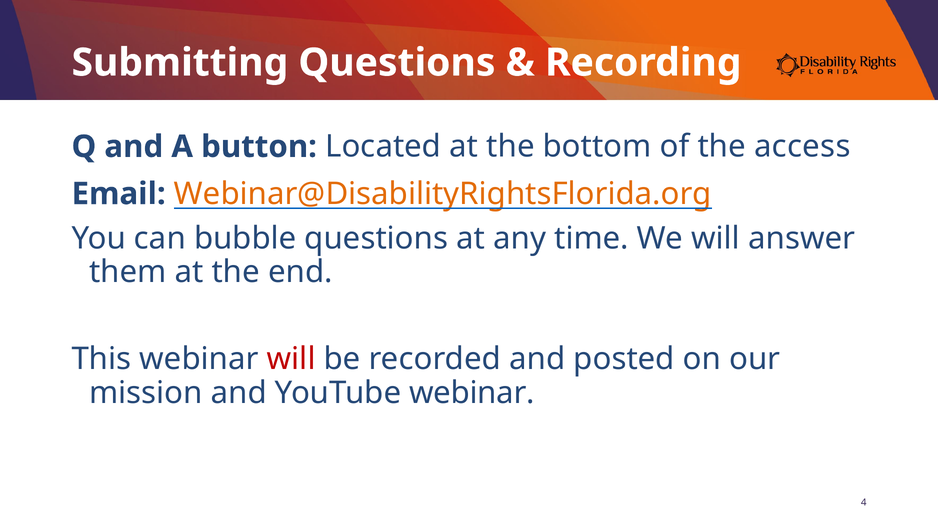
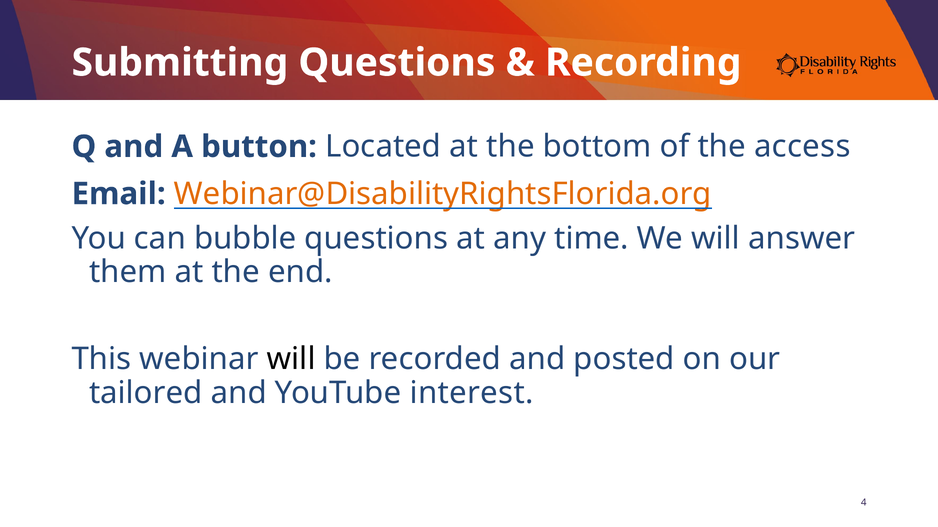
will colour: red -> black (291, 359)
mission: mission -> tailored (146, 393)
YouTube webinar: webinar -> interest (472, 393)
